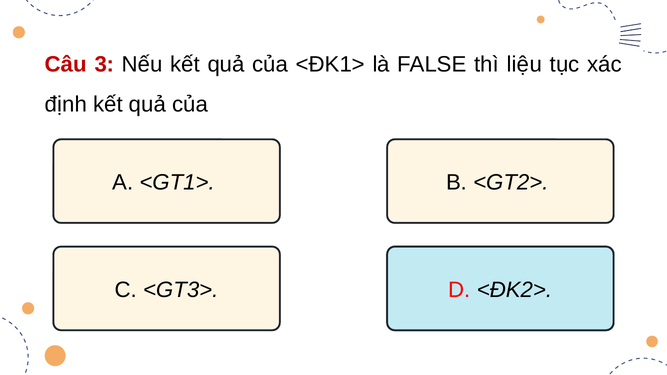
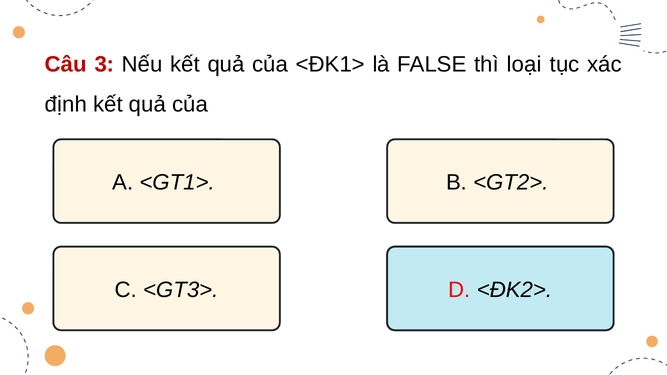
liệu: liệu -> loại (524, 65)
